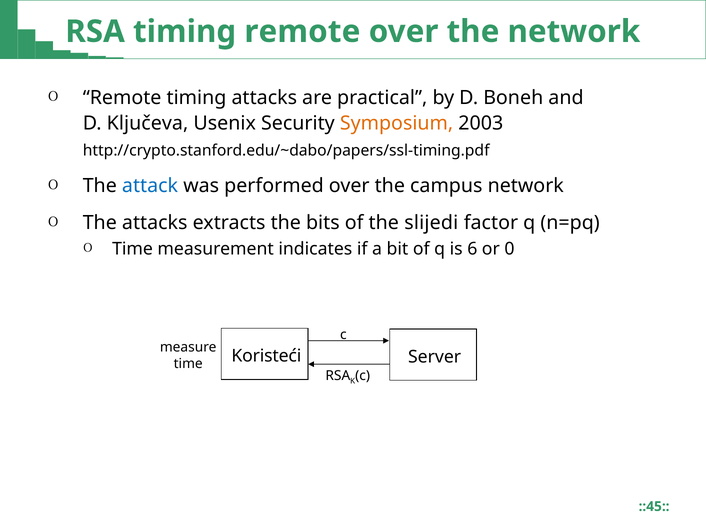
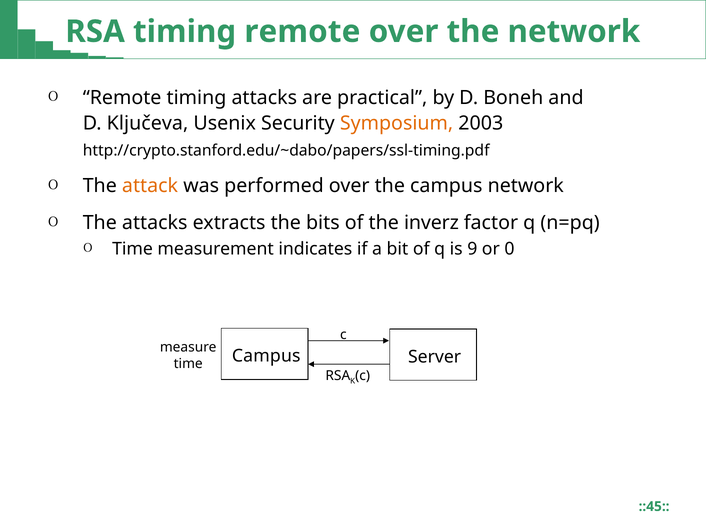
attack colour: blue -> orange (150, 186)
slijedi: slijedi -> inverz (431, 223)
6: 6 -> 9 (472, 249)
Koristeći: Koristeći -> Campus (266, 357)
